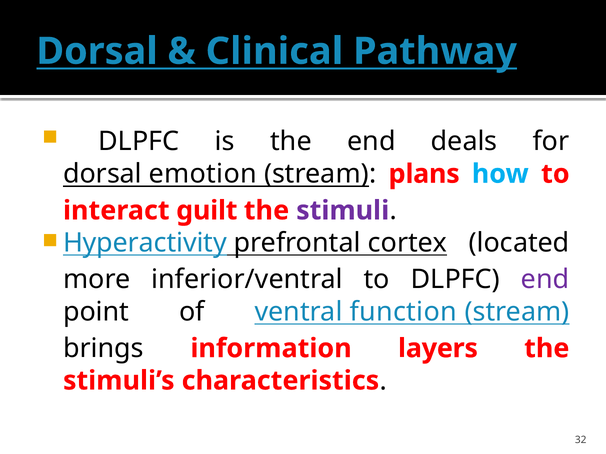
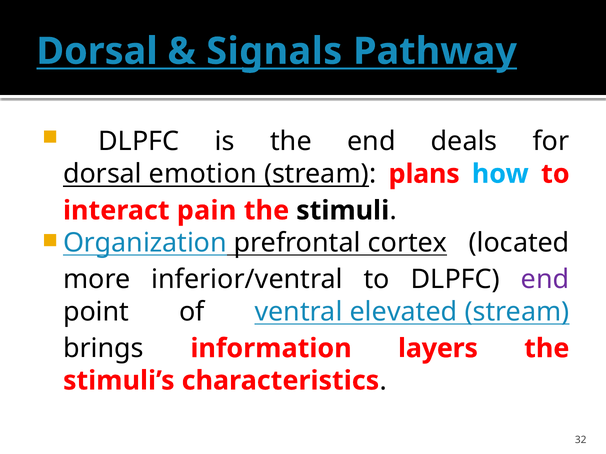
Clinical: Clinical -> Signals (274, 51)
guilt: guilt -> pain (207, 211)
stimuli colour: purple -> black (343, 211)
Hyperactivity: Hyperactivity -> Organization (145, 243)
function: function -> elevated (404, 312)
